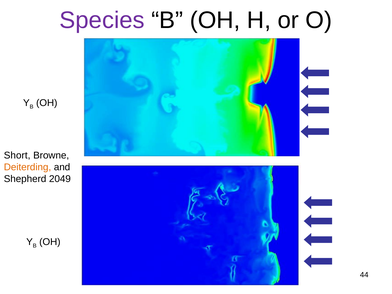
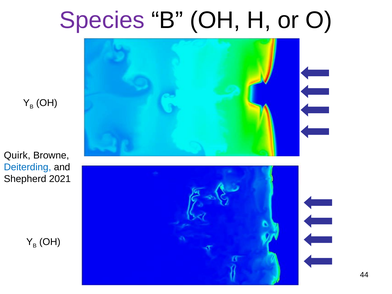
Short: Short -> Quirk (17, 155)
Deiterding colour: orange -> blue (27, 167)
2049: 2049 -> 2021 (60, 179)
